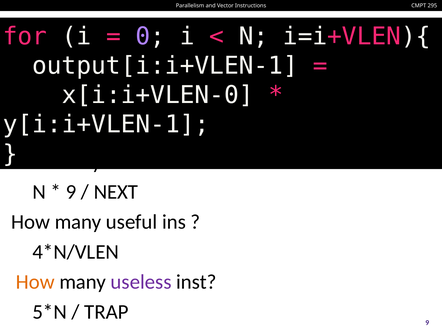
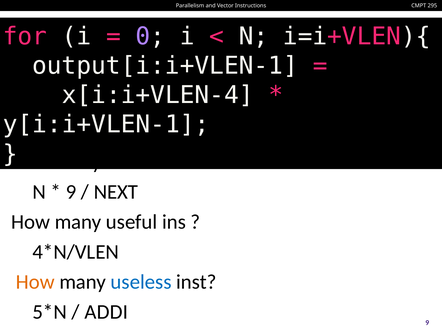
x[i:i+VLEN-0: x[i:i+VLEN-0 -> x[i:i+VLEN-4 (158, 95)
useless colour: purple -> blue (141, 282)
TRAP: TRAP -> ADDI (106, 312)
